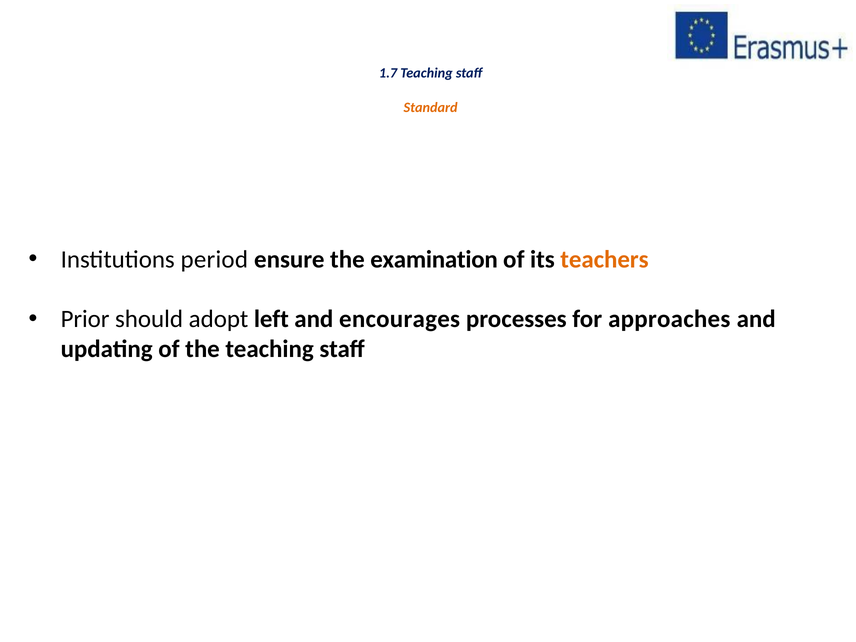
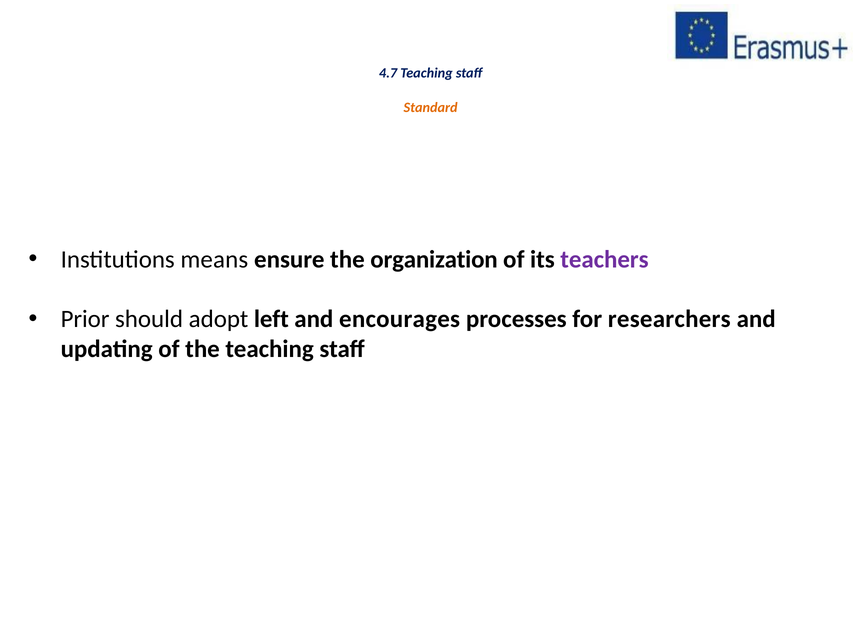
1.7: 1.7 -> 4.7 (388, 73)
period: period -> means (214, 259)
examination: examination -> organization (434, 259)
teachers colour: orange -> purple (604, 259)
approaches: approaches -> researchers (669, 319)
